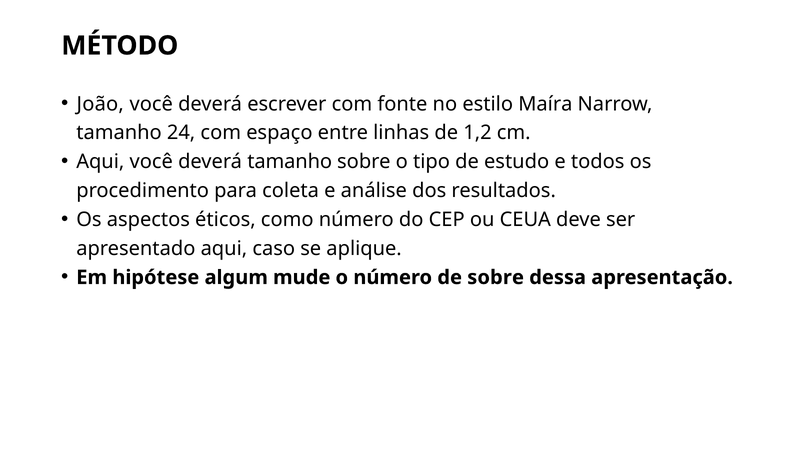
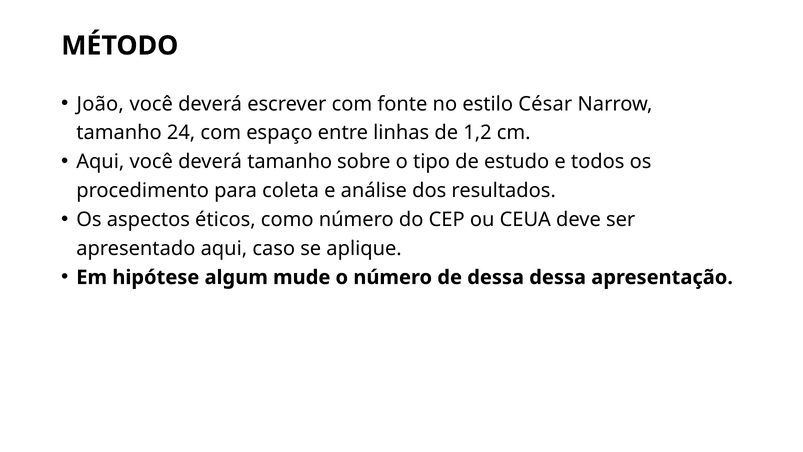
Maíra: Maíra -> César (545, 104)
de sobre: sobre -> dessa (496, 277)
